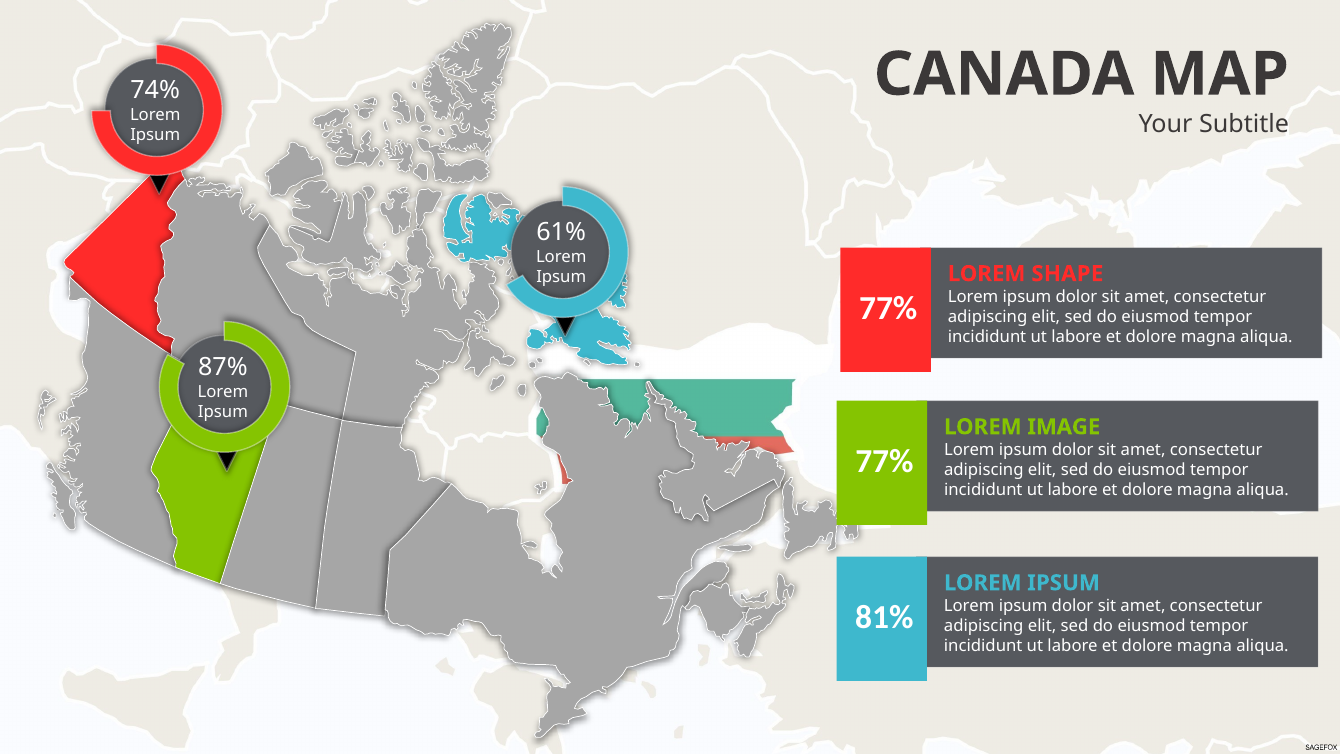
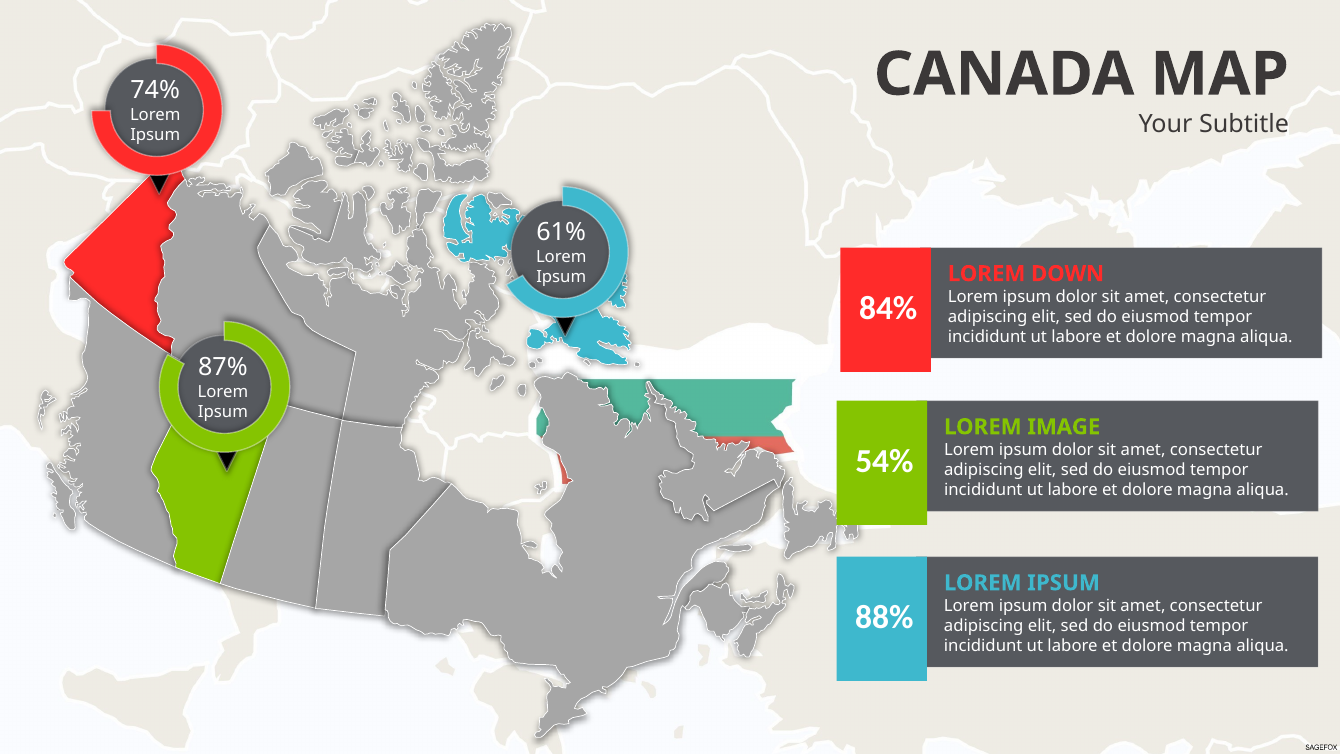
SHAPE: SHAPE -> DOWN (1068, 274)
77%: 77% -> 84% (888, 309)
77%: 77% -> 54% (884, 462)
81%: 81% -> 88% (884, 618)
